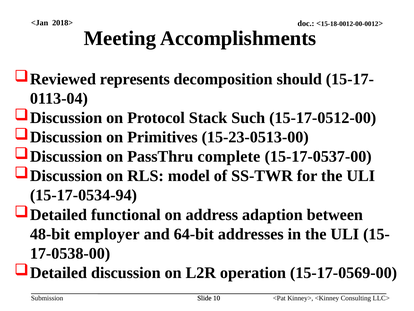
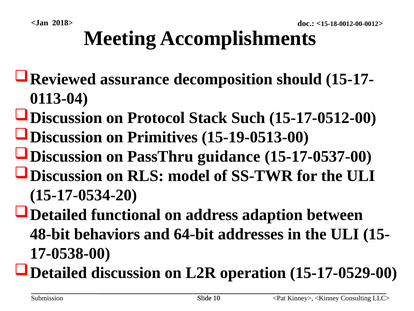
represents: represents -> assurance (135, 79)
15-23-0513-00: 15-23-0513-00 -> 15-19-0513-00 (255, 137)
complete: complete -> guidance (229, 156)
15-17-0534-94: 15-17-0534-94 -> 15-17-0534-20 (83, 195)
employer: employer -> behaviors (107, 234)
15-17-0569-00: 15-17-0569-00 -> 15-17-0529-00 (344, 272)
